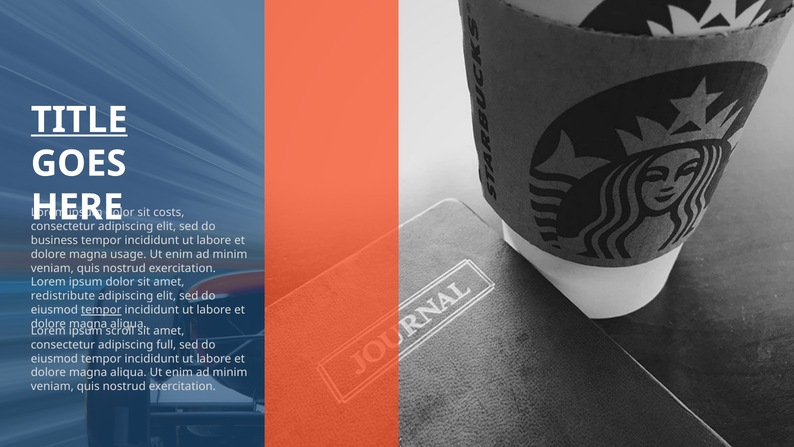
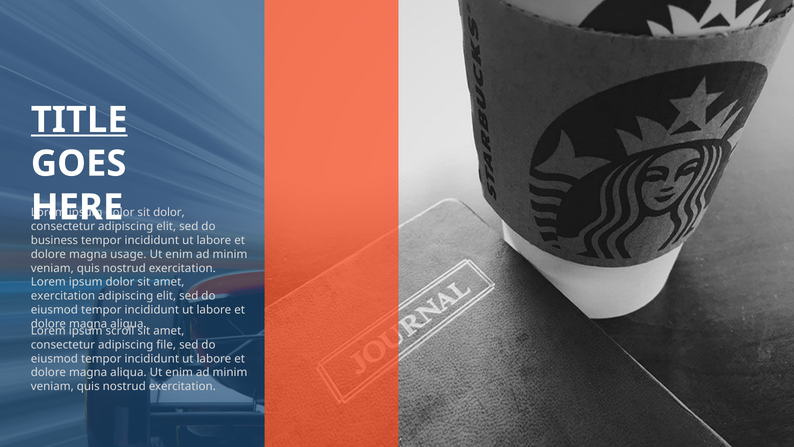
sit costs: costs -> dolor (169, 212)
redistribute: redistribute -> exercitation (63, 296)
tempor underline: present -> none (101, 310)
full: full -> file (166, 345)
